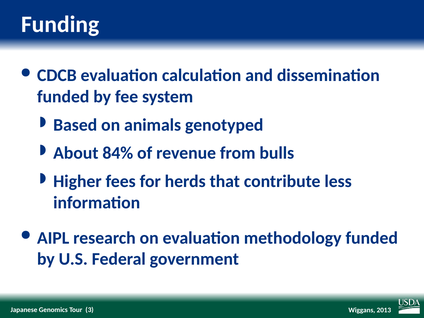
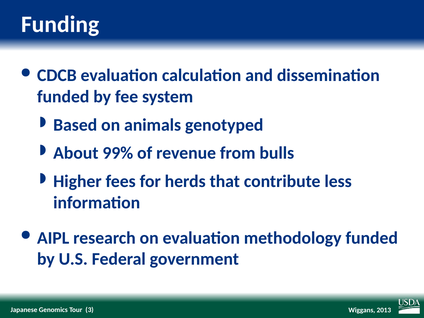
84%: 84% -> 99% (118, 153)
